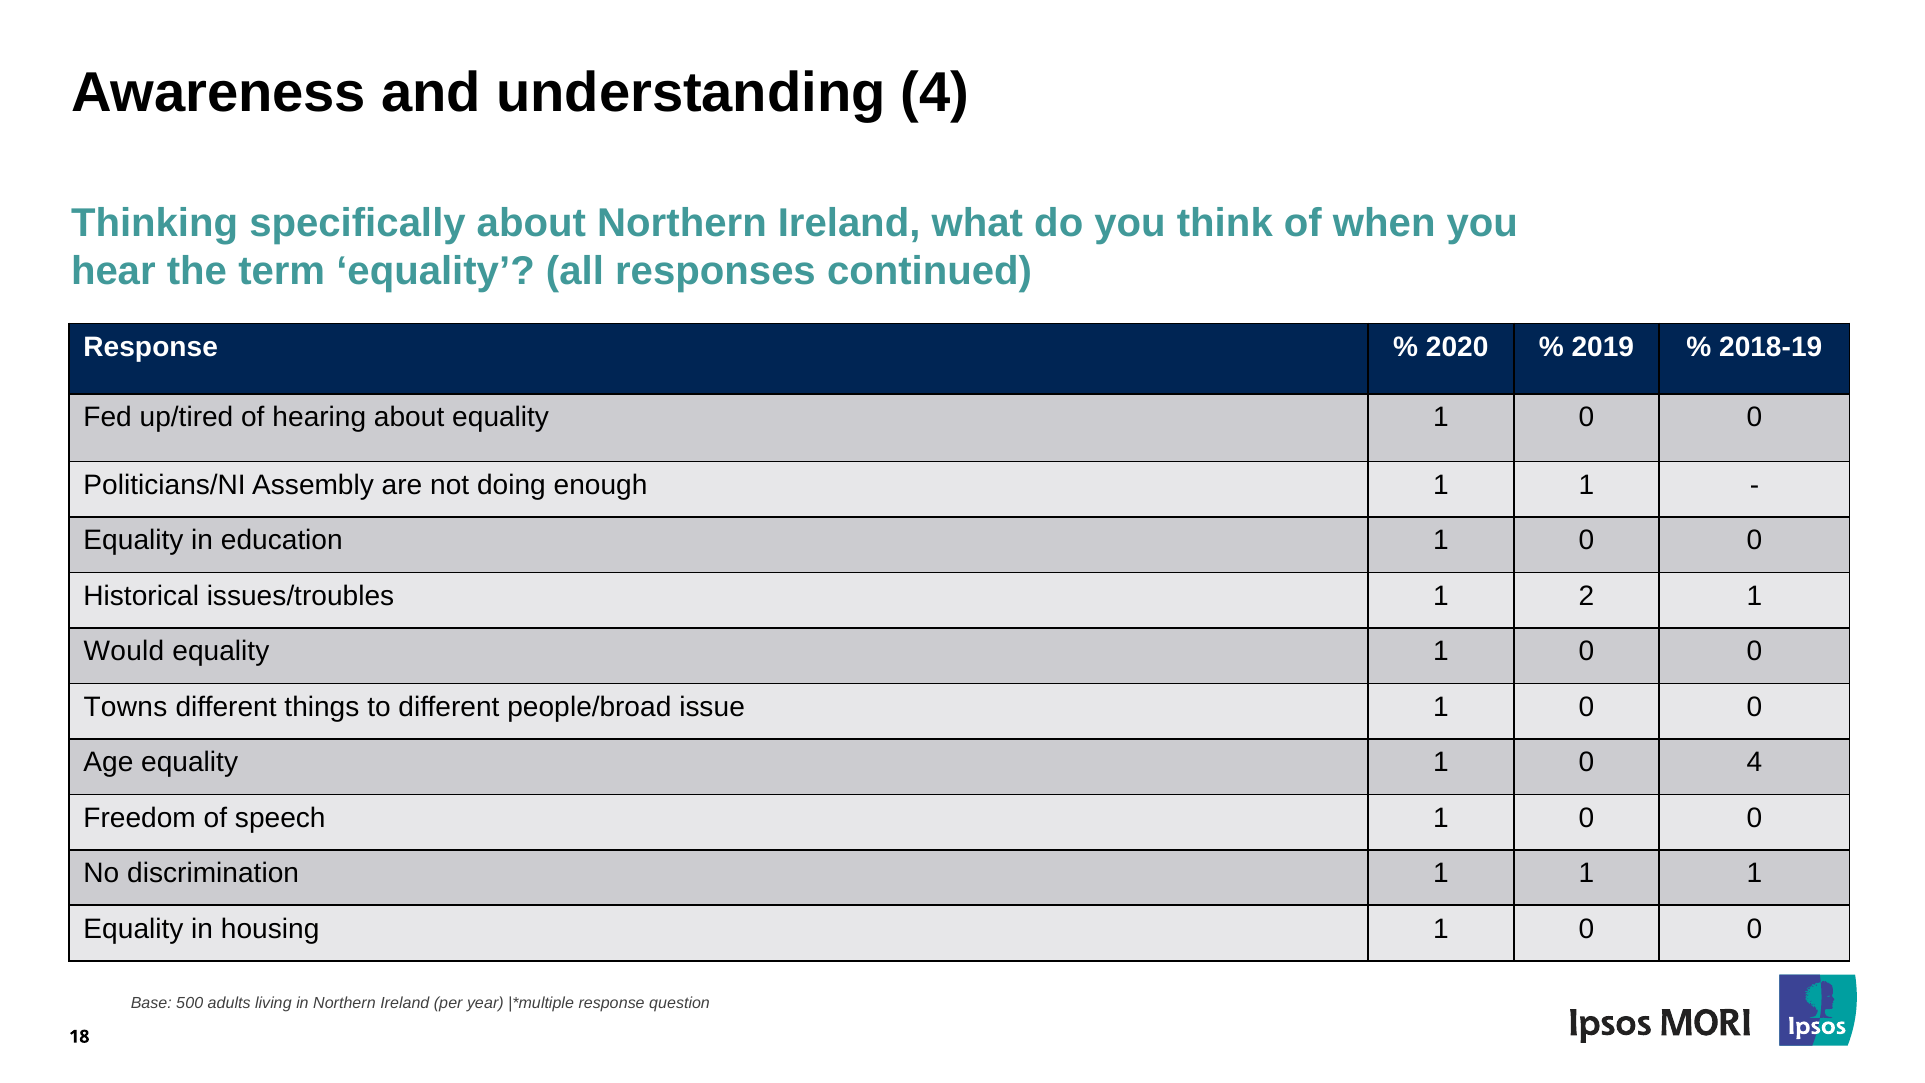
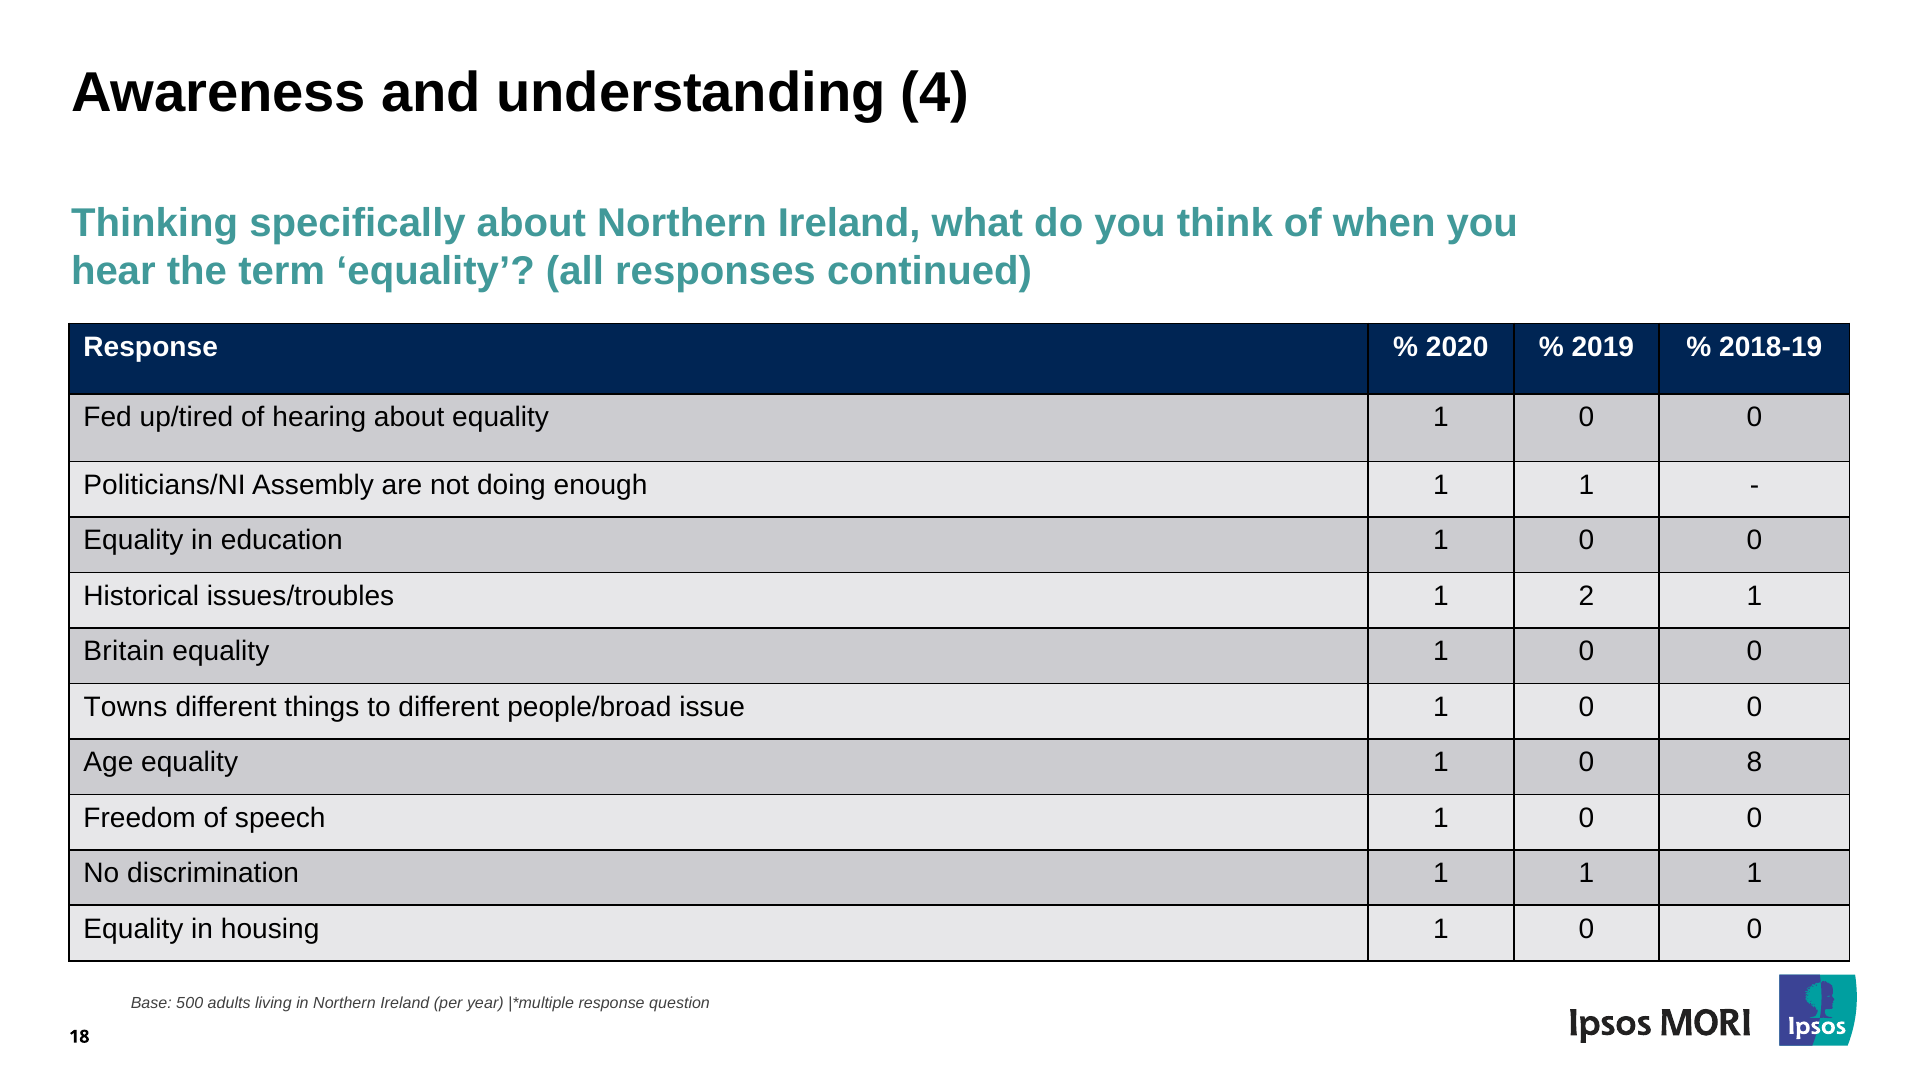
Would: Would -> Britain (124, 651)
0 4: 4 -> 8 (1754, 762)
